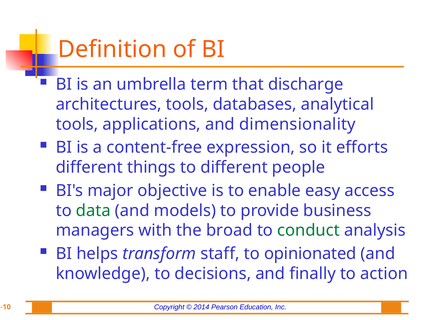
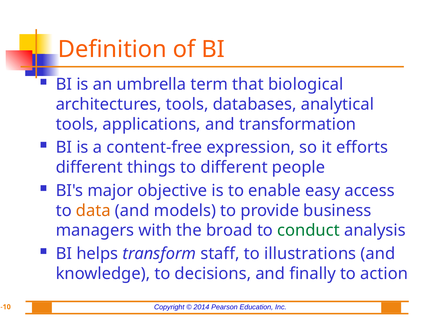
discharge: discharge -> biological (306, 84)
dimensionality: dimensionality -> transformation (298, 124)
data colour: green -> orange (93, 210)
opinionated: opinionated -> illustrations (310, 253)
